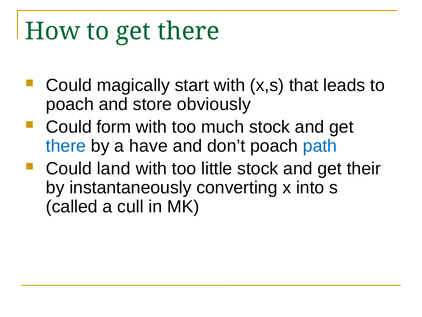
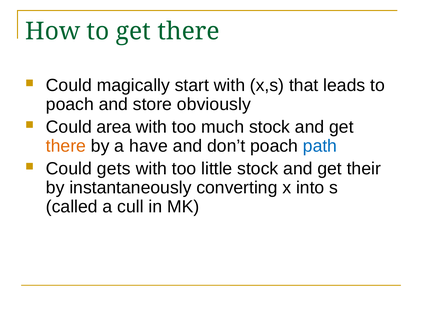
form: form -> area (114, 127)
there colour: blue -> orange (66, 146)
land: land -> gets (114, 168)
